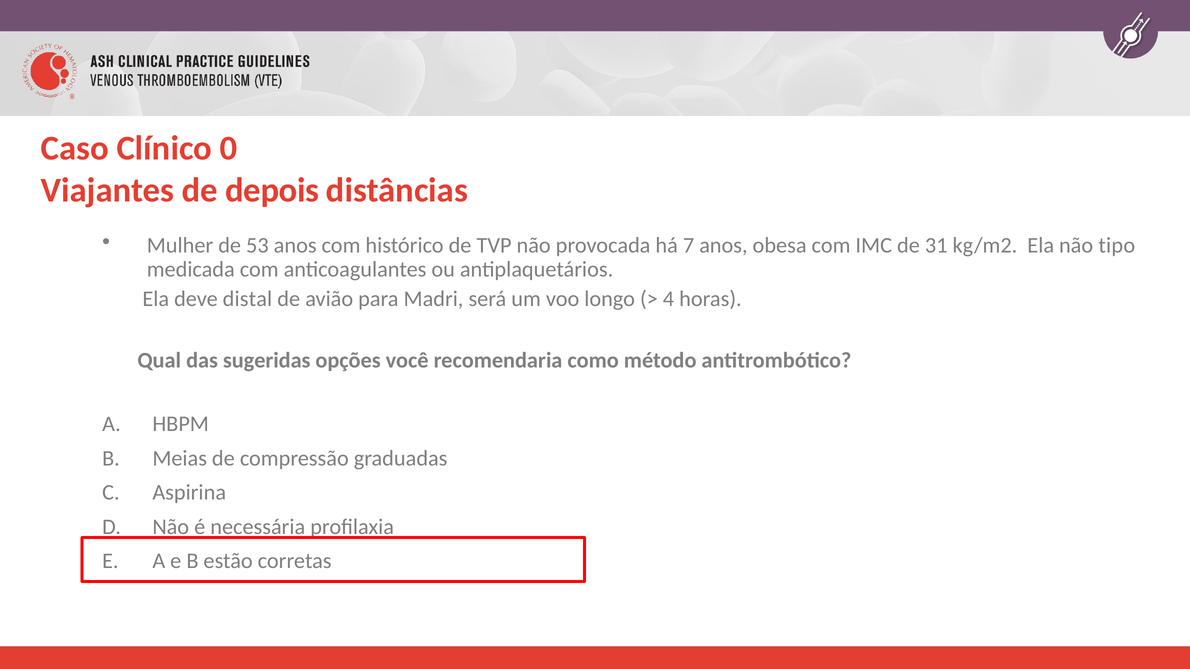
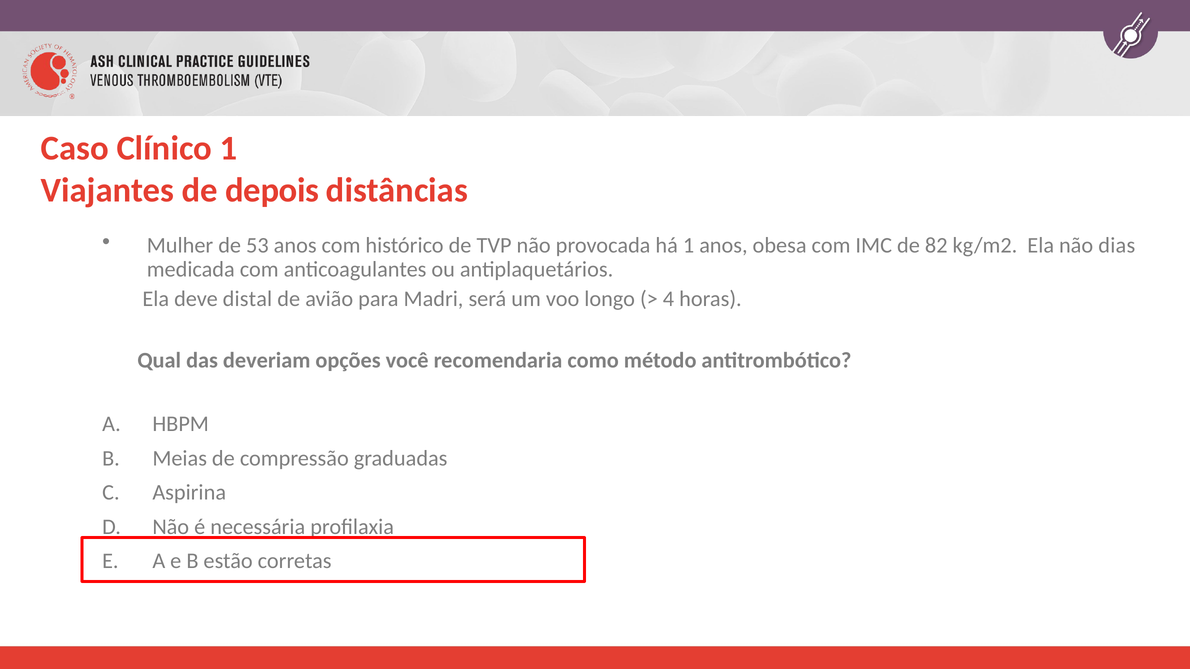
Clínico 0: 0 -> 1 (229, 149)
há 7: 7 -> 1 (689, 245)
31: 31 -> 82 (936, 245)
tipo: tipo -> dias (1117, 245)
sugeridas: sugeridas -> deveriam (267, 361)
